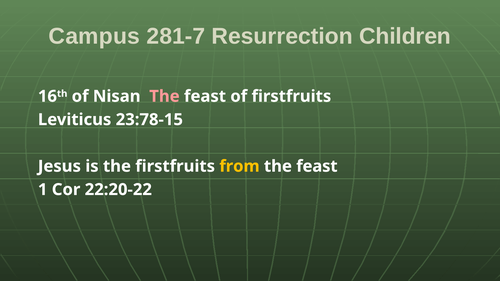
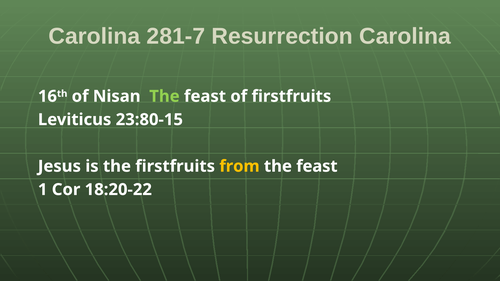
Campus: Campus -> Carolina (94, 36)
Resurrection Children: Children -> Carolina (405, 36)
The colour: pink -> light green (164, 96)
23:78-15: 23:78-15 -> 23:80-15 (149, 120)
22:20-22: 22:20-22 -> 18:20-22 (118, 190)
